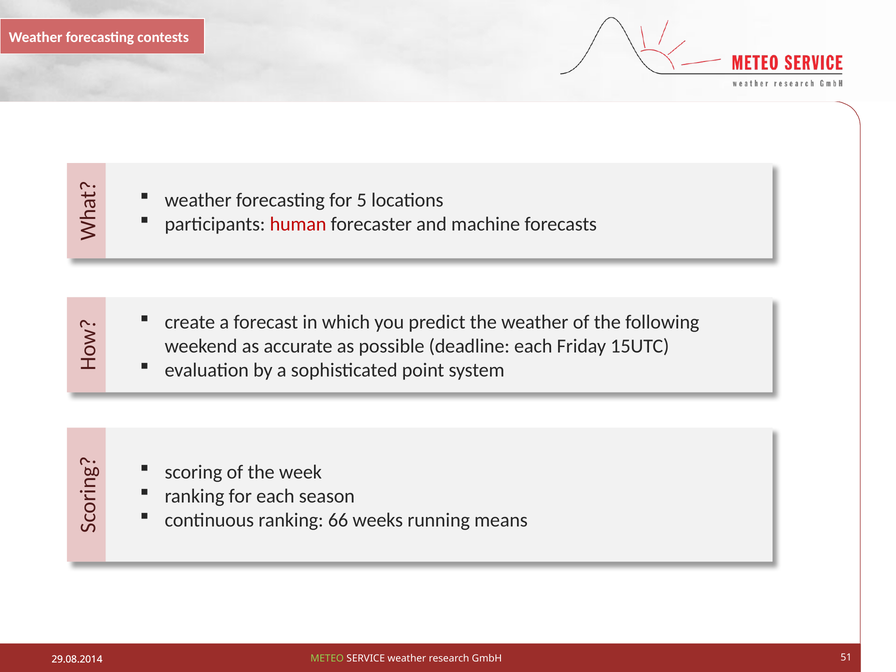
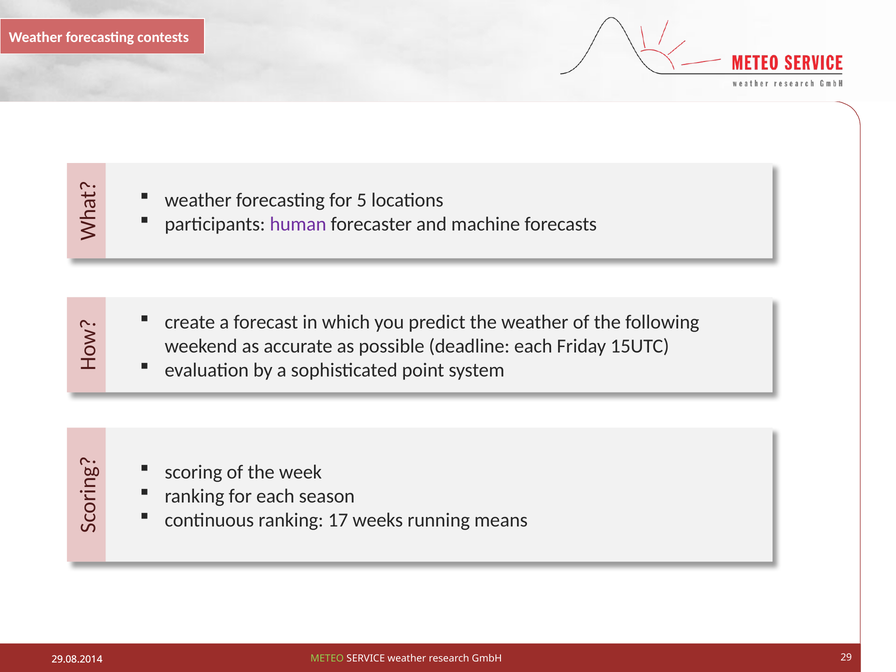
human colour: red -> purple (298, 224)
66: 66 -> 17 (338, 520)
51: 51 -> 29 (846, 658)
